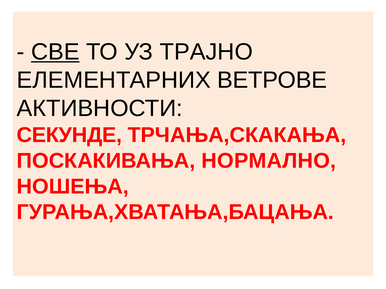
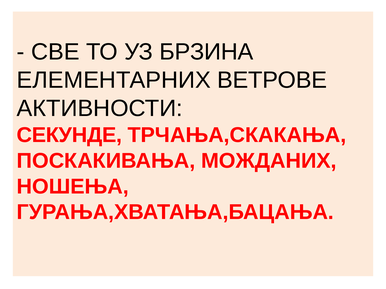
СВЕ underline: present -> none (55, 52)
ТРАЈНО: ТРАЈНО -> БРЗИНА (206, 52)
НОРМАЛНО: НОРМАЛНО -> МОЖДАНИХ (269, 161)
